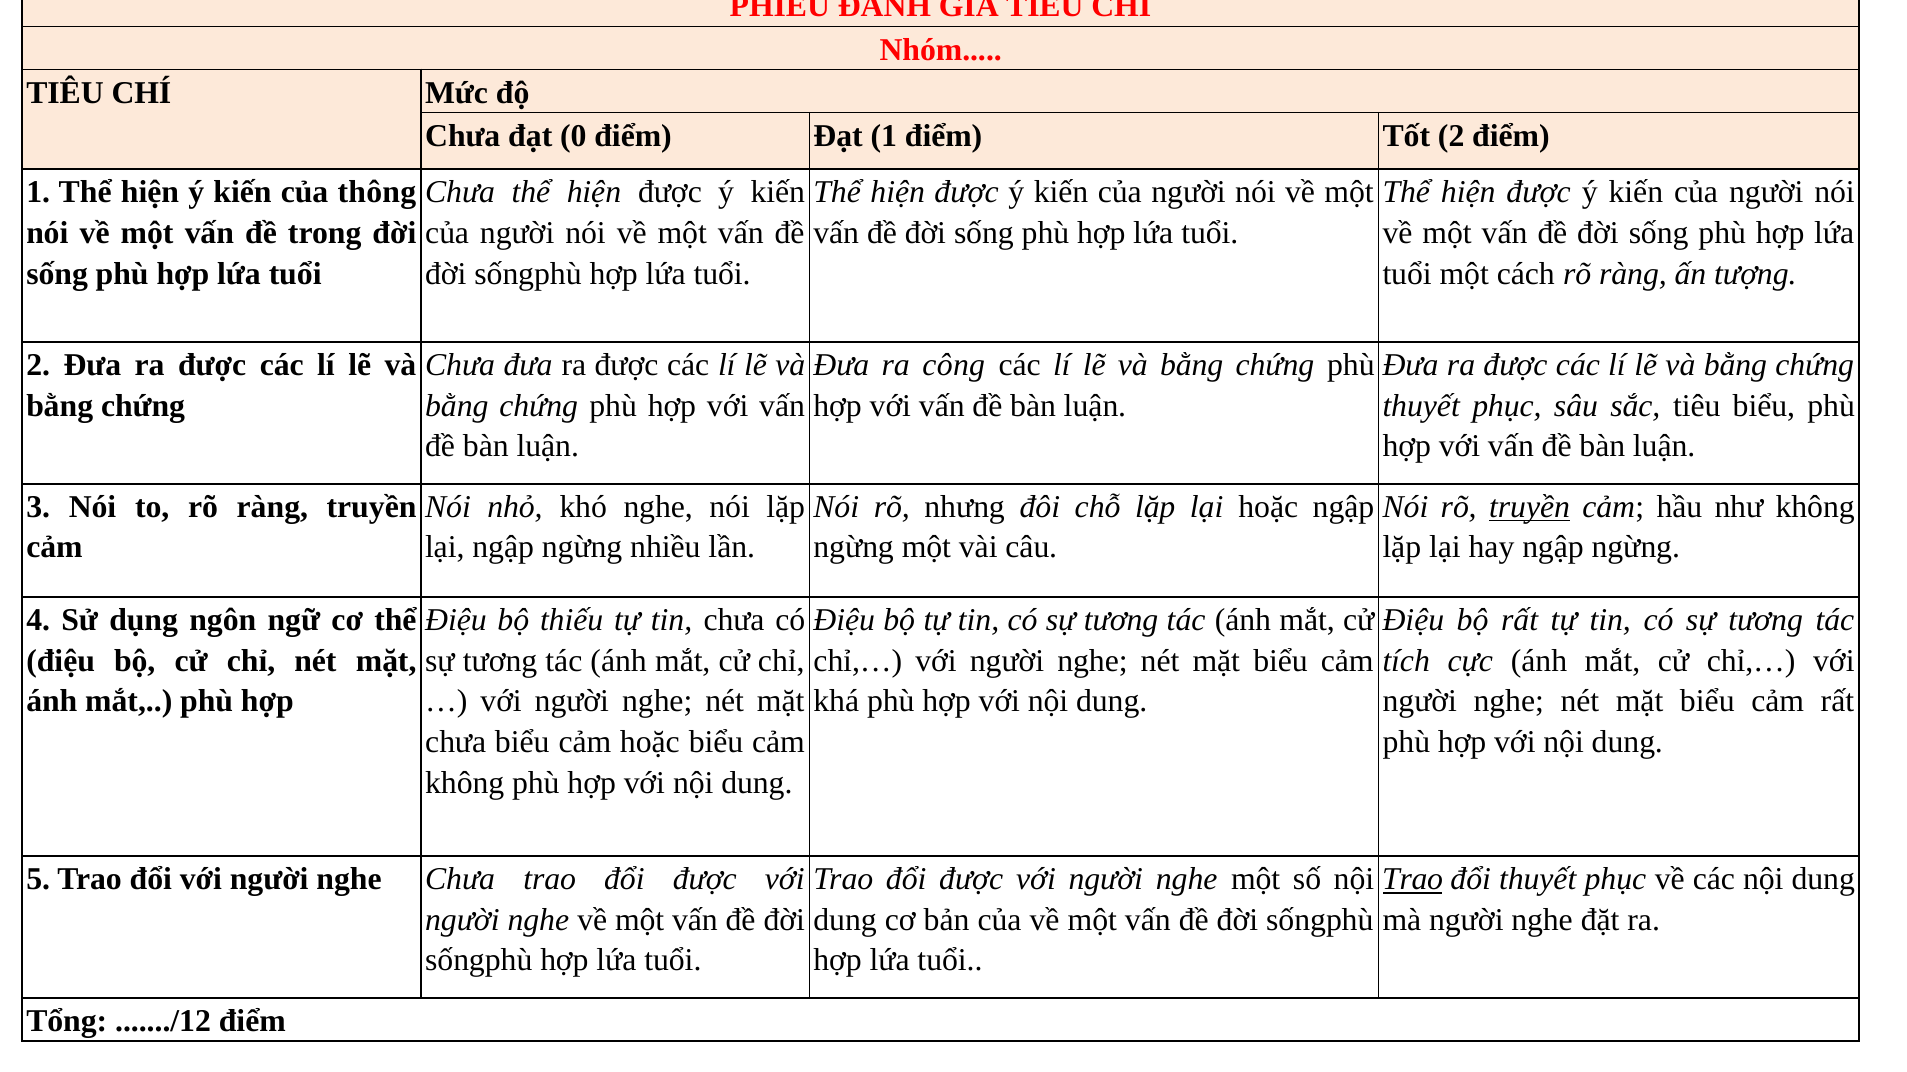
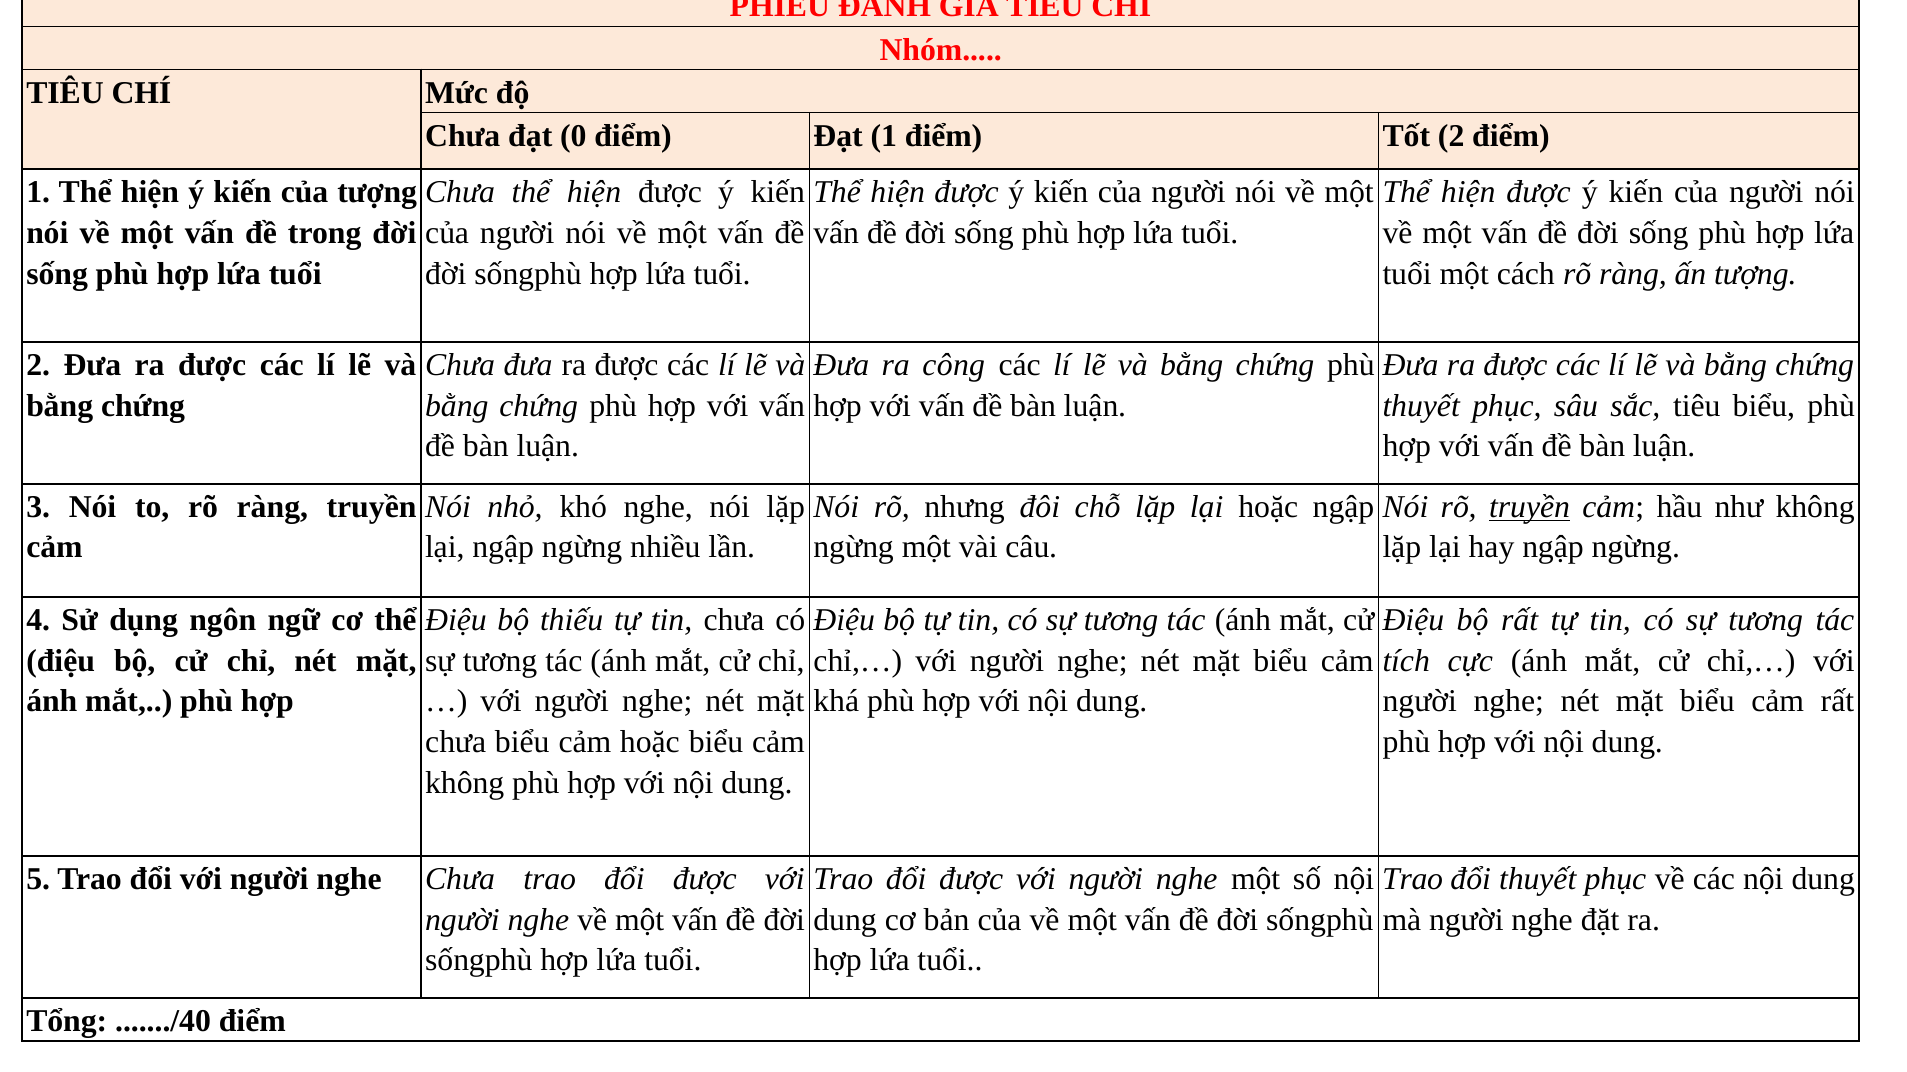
của thông: thông -> tượng (377, 193)
Trao underline: present -> none (1413, 880)
......./12: ......./12 -> ......./40 (163, 1022)
